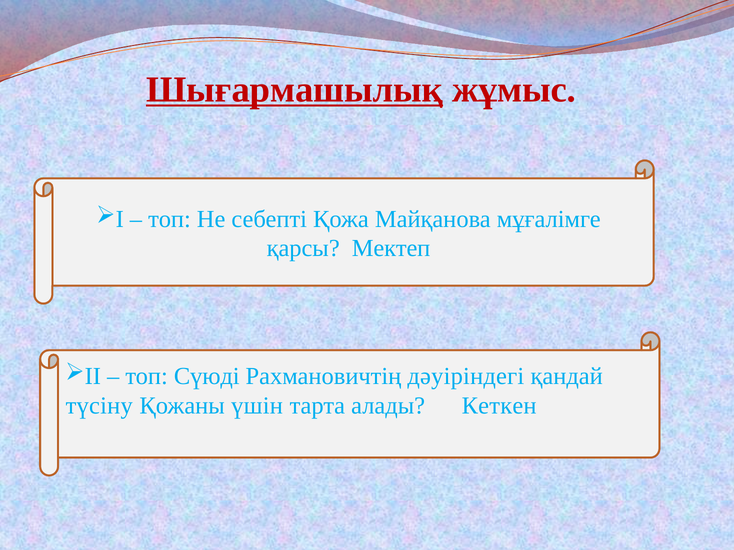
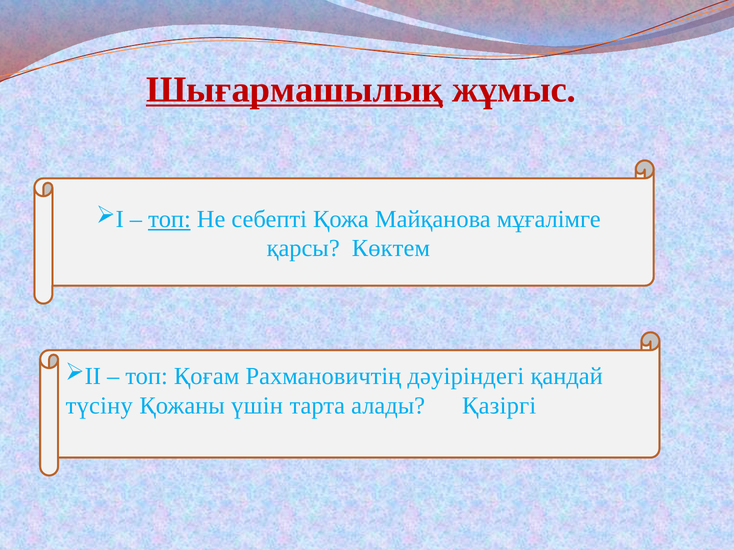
топ underline: none -> present (169, 219)
Мектеп: Мектеп -> Көктем (391, 249)
Сүюді: Сүюді -> Қоғам (207, 377)
Кеткен: Кеткен -> Қазіргі (499, 406)
